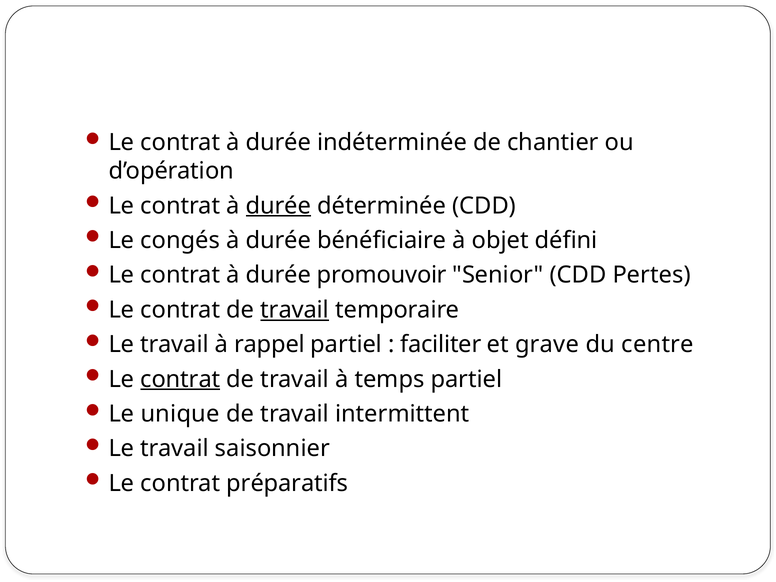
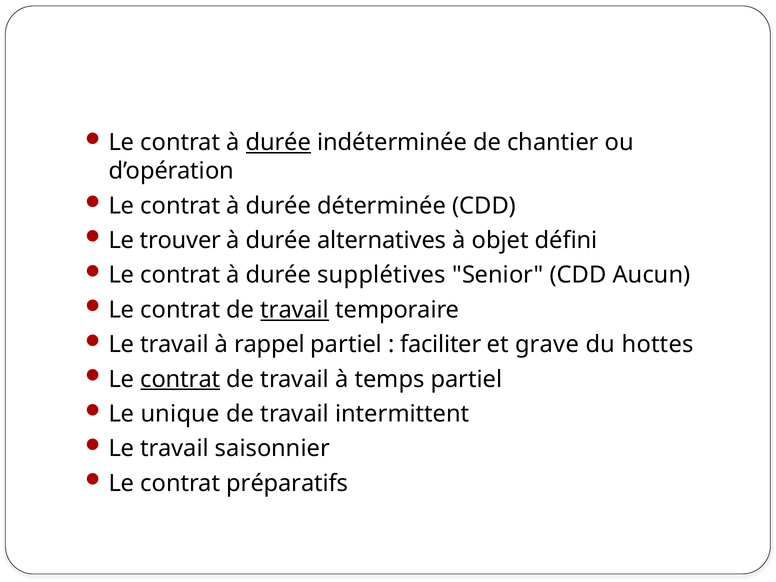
durée underline: none -> present (278, 143)
durée underline: present -> none (278, 206)
congés: congés -> trouver (180, 240)
bénéficiaire: bénéficiaire -> alternatives (382, 240)
promouvoir: promouvoir -> supplétives (382, 275)
Pertes: Pertes -> Aucun (652, 275)
centre: centre -> hottes (658, 345)
